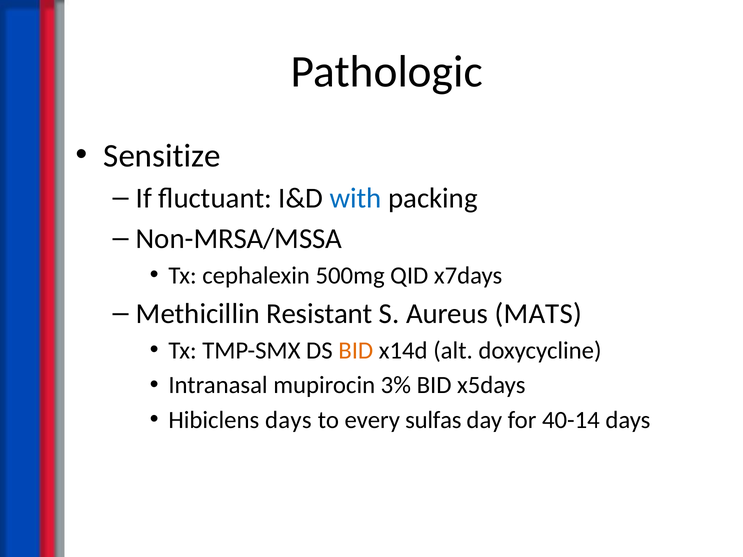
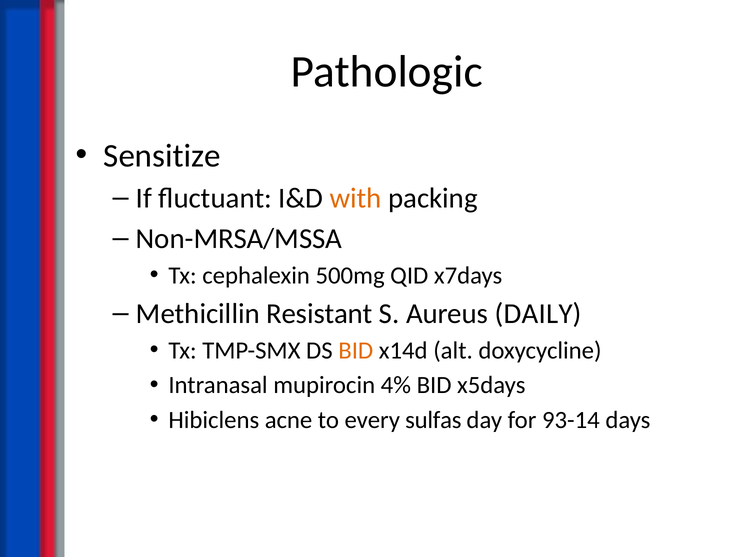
with colour: blue -> orange (356, 199)
MATS: MATS -> DAILY (538, 314)
3%: 3% -> 4% (396, 385)
Hibiclens days: days -> acne (289, 420)
40-14: 40-14 -> 93-14 (571, 420)
